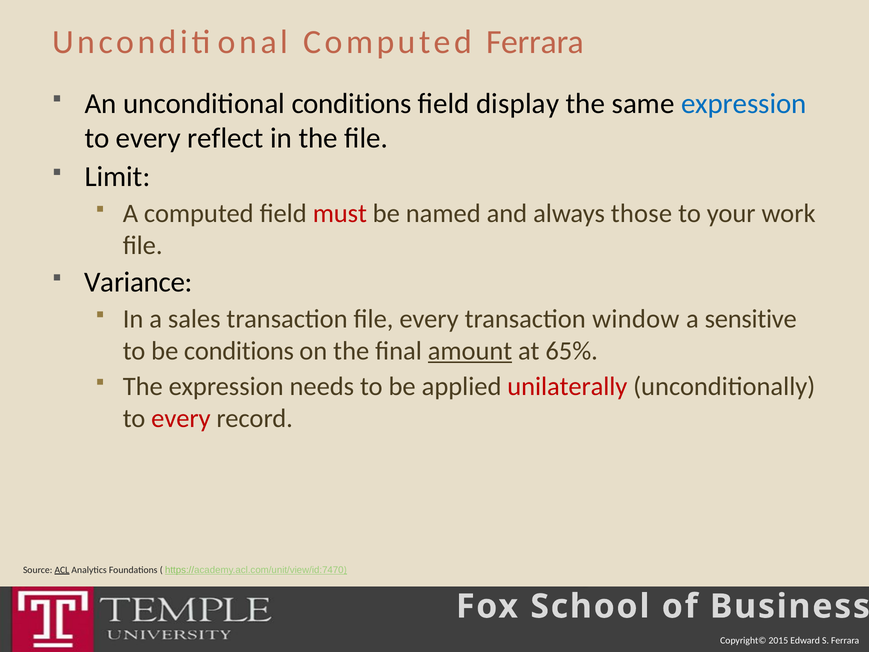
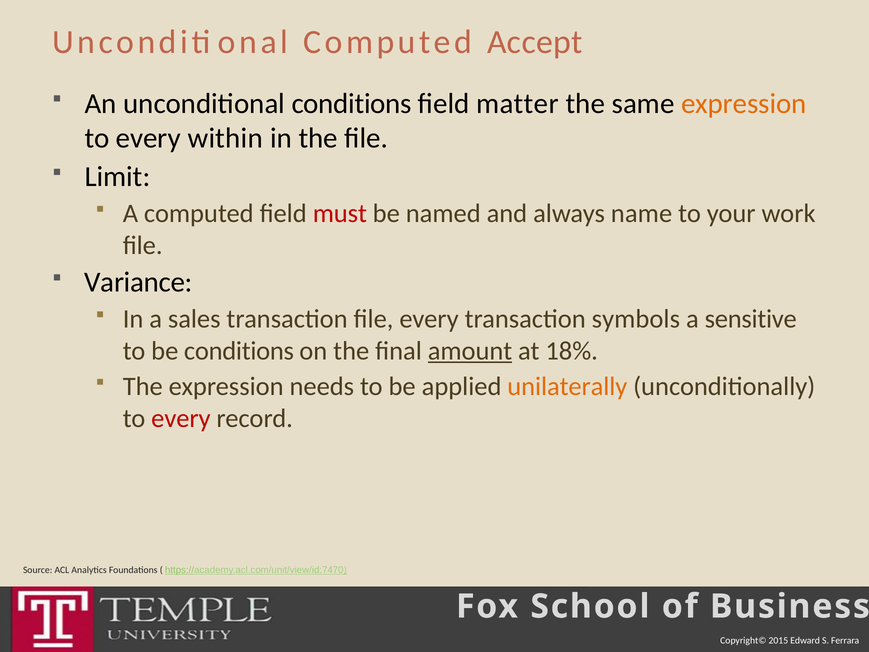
Computed Ferrara: Ferrara -> Accept (535, 42)
display: display -> matter (518, 103)
expression colour: blue -> orange (744, 103)
reflect: reflect -> within (225, 138)
those: those -> name (642, 213)
window: window -> symbols (636, 319)
65%: 65% -> 18% (572, 351)
unilaterally colour: red -> orange (567, 386)
ACL underline: present -> none (62, 570)
